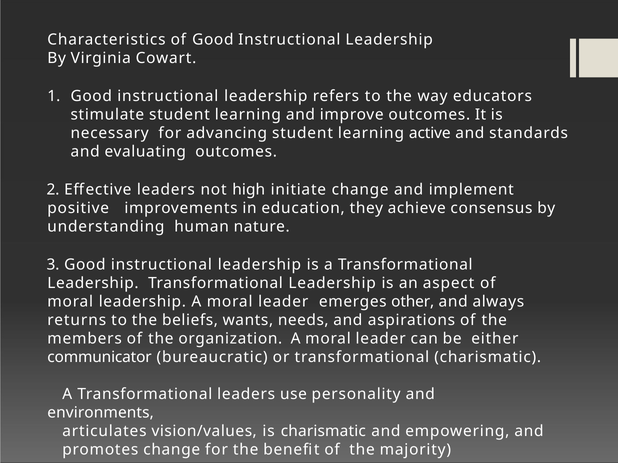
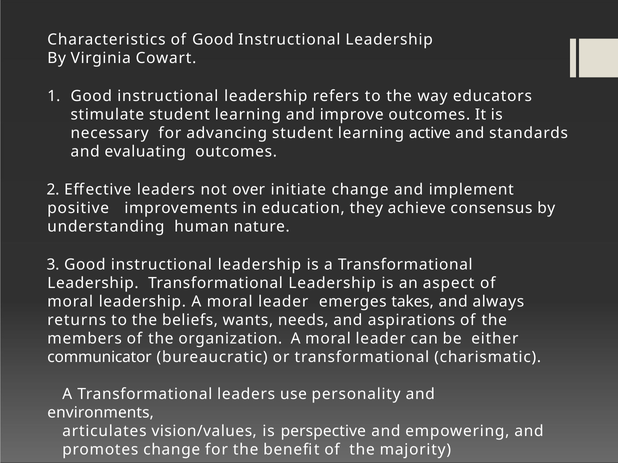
high: high -> over (249, 190)
other: other -> takes (413, 302)
is charismatic: charismatic -> perspective (323, 432)
